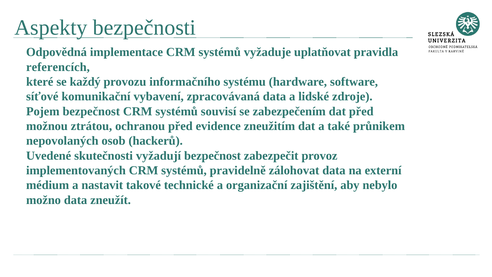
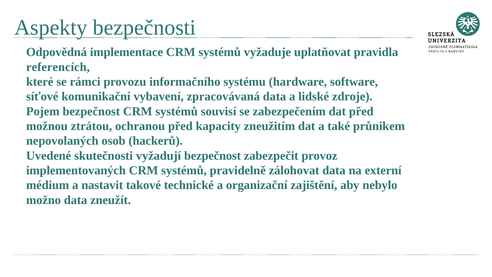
každý: každý -> rámci (85, 82)
evidence: evidence -> kapacity (218, 126)
